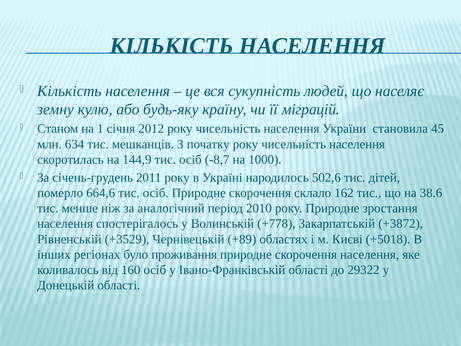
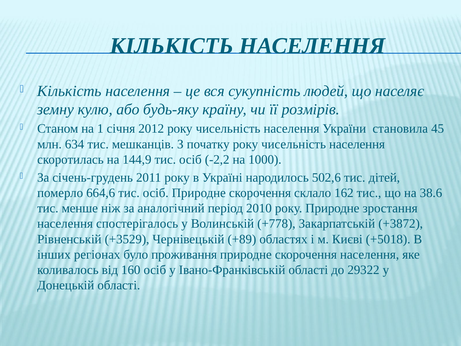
міграцій: міграцій -> розмірів (311, 109)
-8,7: -8,7 -> -2,2 (217, 159)
